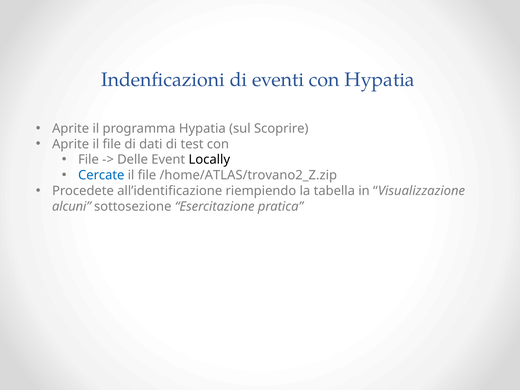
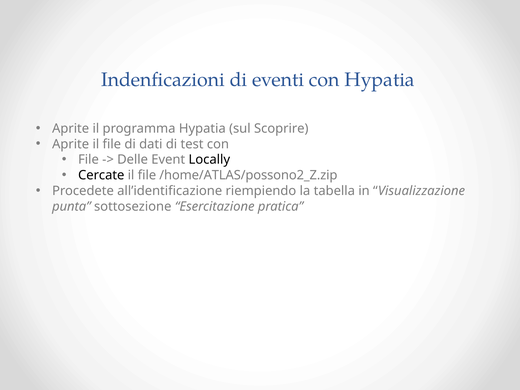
Cercate colour: blue -> black (101, 175)
/home/ATLAS/trovano2_Z.zip: /home/ATLAS/trovano2_Z.zip -> /home/ATLAS/possono2_Z.zip (248, 175)
alcuni: alcuni -> punta (71, 206)
